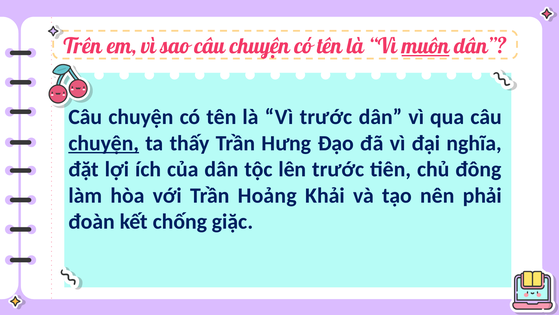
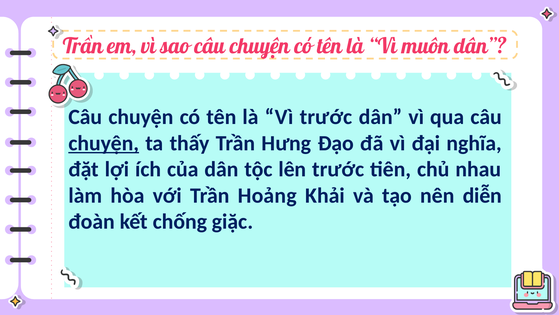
Trên: Trên -> Trần (83, 46)
muôn underline: present -> none (426, 46)
đông: đông -> nhau (478, 169)
phải: phải -> diễn (482, 195)
